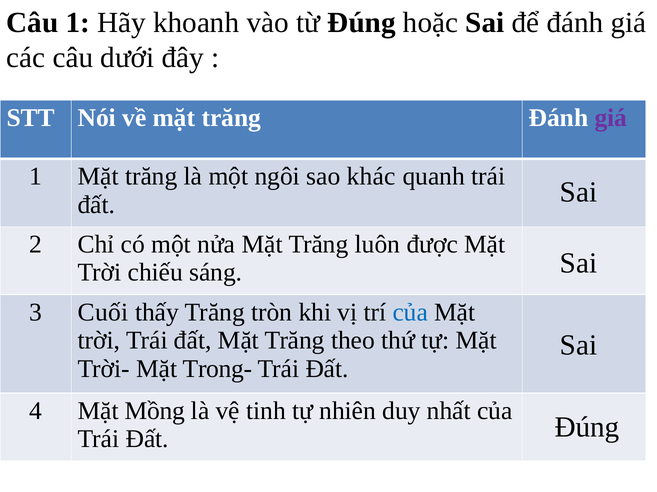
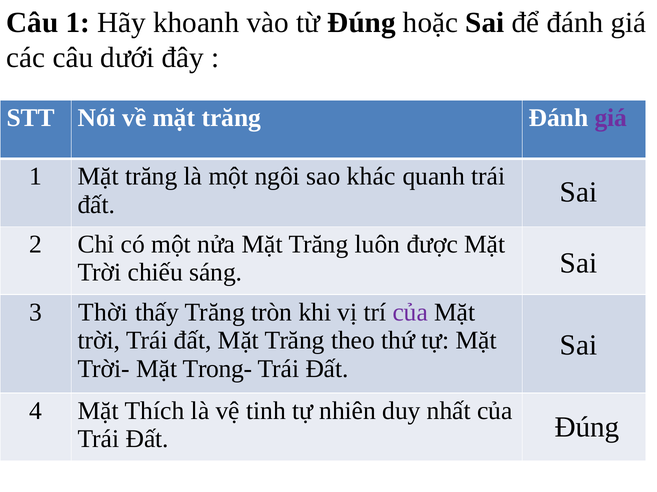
Cuối: Cuối -> Thời (103, 313)
của colour: blue -> purple (410, 313)
Mồng: Mồng -> Thích (155, 411)
